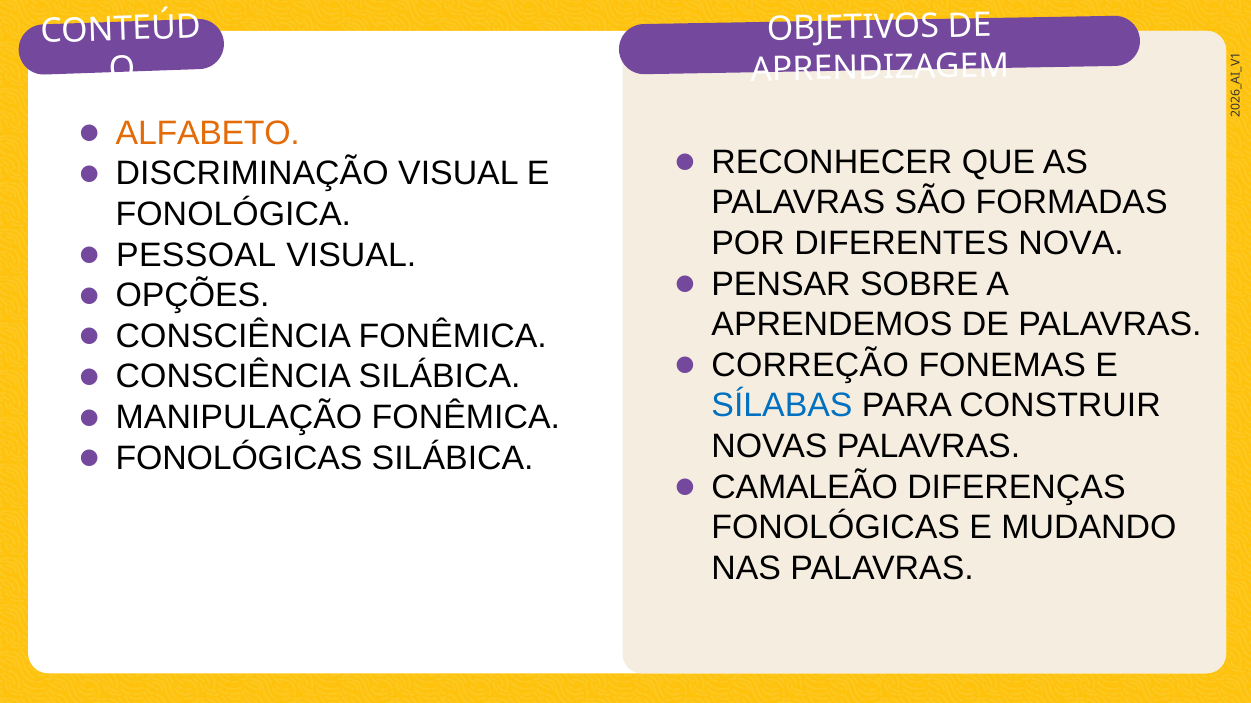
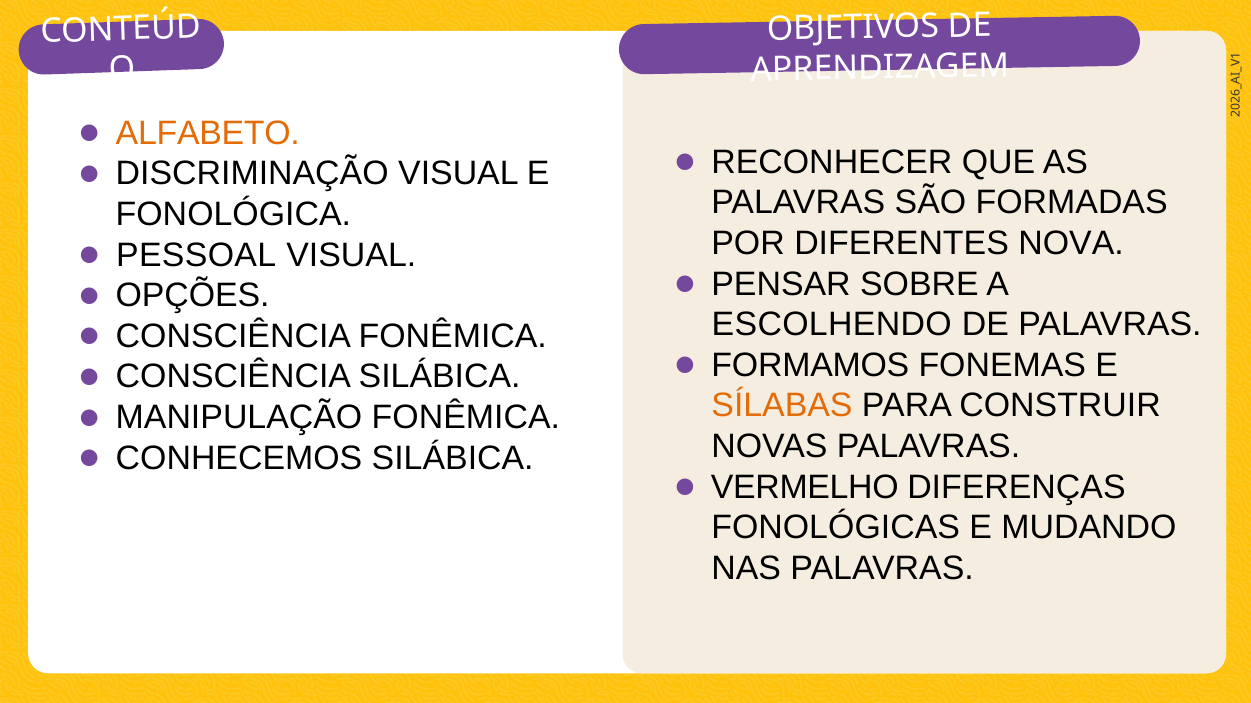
APRENDEMOS: APRENDEMOS -> ESCOLHENDO (832, 325)
CORREÇÃO: CORREÇÃO -> FORMAMOS (810, 366)
SÍLABAS colour: blue -> orange (782, 406)
FONOLÓGICAS: FONOLÓGICAS -> CONHECEMOS (239, 458)
CAMALEÃO: CAMALEÃO -> VERMELHO (805, 487)
